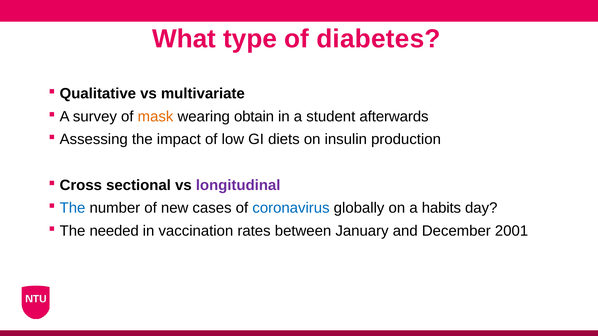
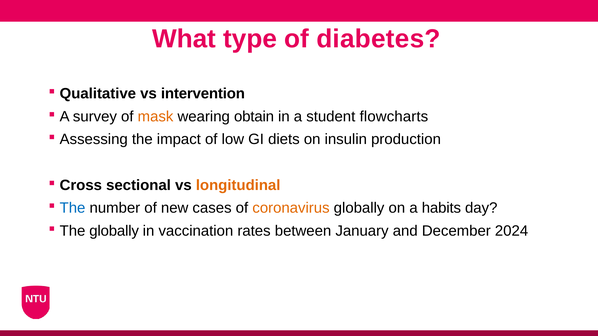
multivariate: multivariate -> intervention (203, 94)
afterwards: afterwards -> flowcharts (394, 117)
longitudinal colour: purple -> orange (238, 185)
coronavirus colour: blue -> orange (291, 208)
The needed: needed -> globally (114, 231)
2001: 2001 -> 2024 (512, 231)
